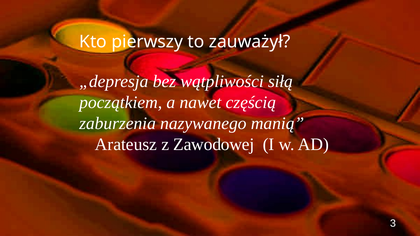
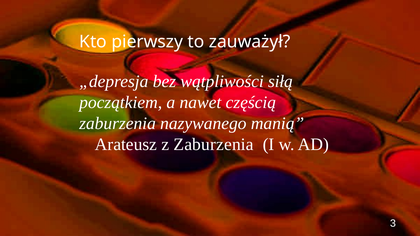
z Zawodowej: Zawodowej -> Zaburzenia (214, 144)
